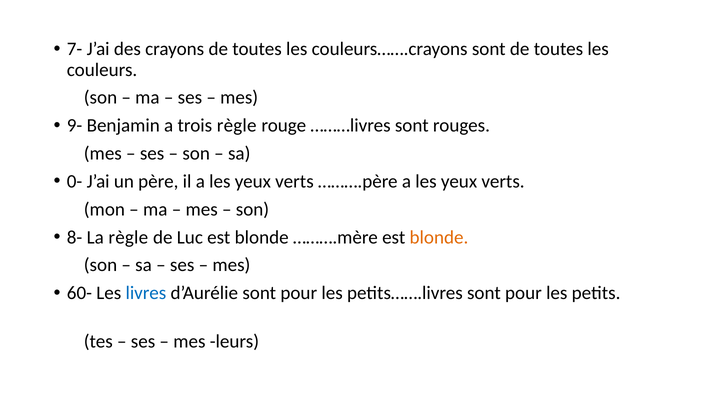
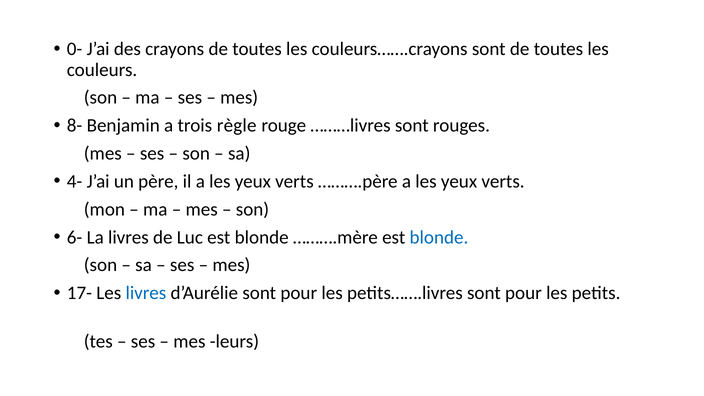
7-: 7- -> 0- (75, 49)
9-: 9- -> 8- (75, 126)
0-: 0- -> 4- (75, 181)
8-: 8- -> 6- (75, 237)
La règle: règle -> livres (128, 237)
blonde colour: orange -> blue (439, 237)
60-: 60- -> 17- (79, 293)
